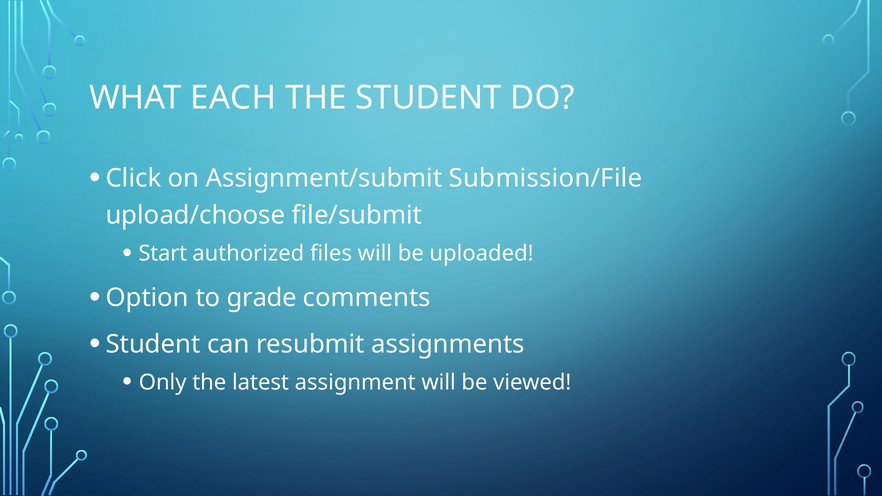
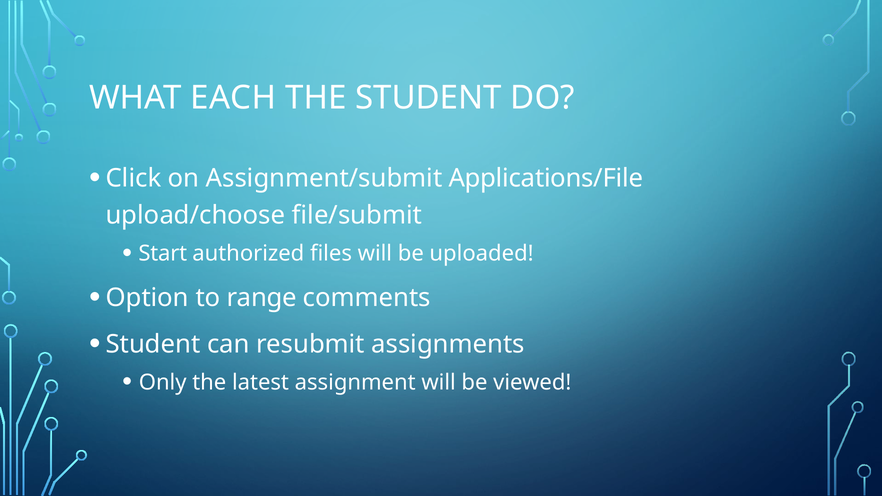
Submission/File: Submission/File -> Applications/File (546, 178)
grade: grade -> range (262, 298)
